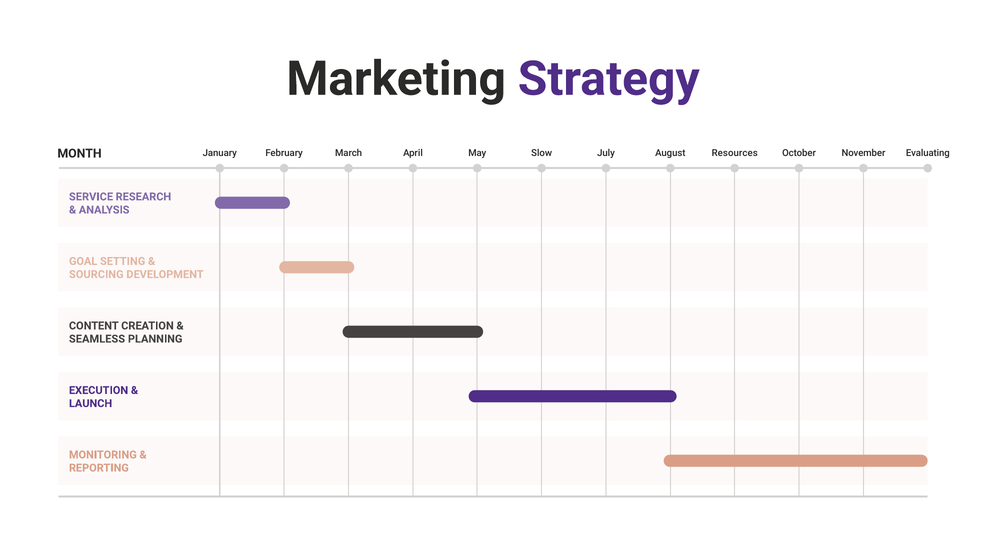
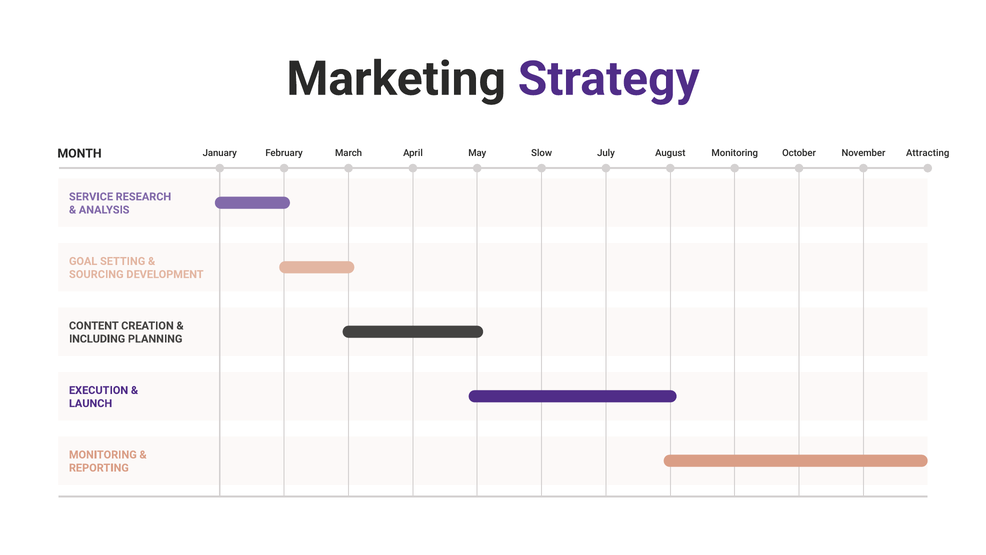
August Resources: Resources -> Monitoring (735, 153)
Evaluating: Evaluating -> Attracting (928, 153)
SEAMLESS: SEAMLESS -> INCLUDING (97, 339)
